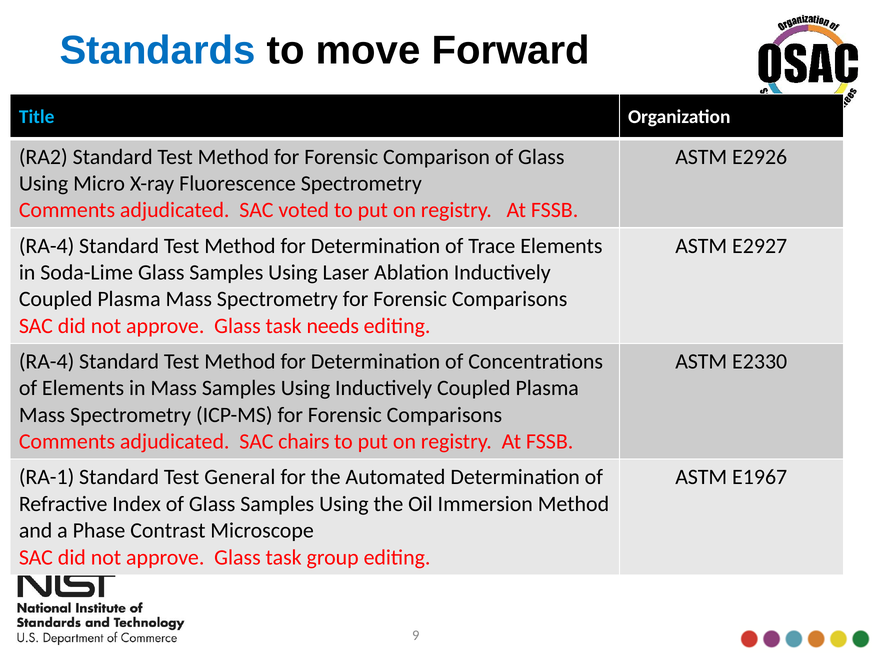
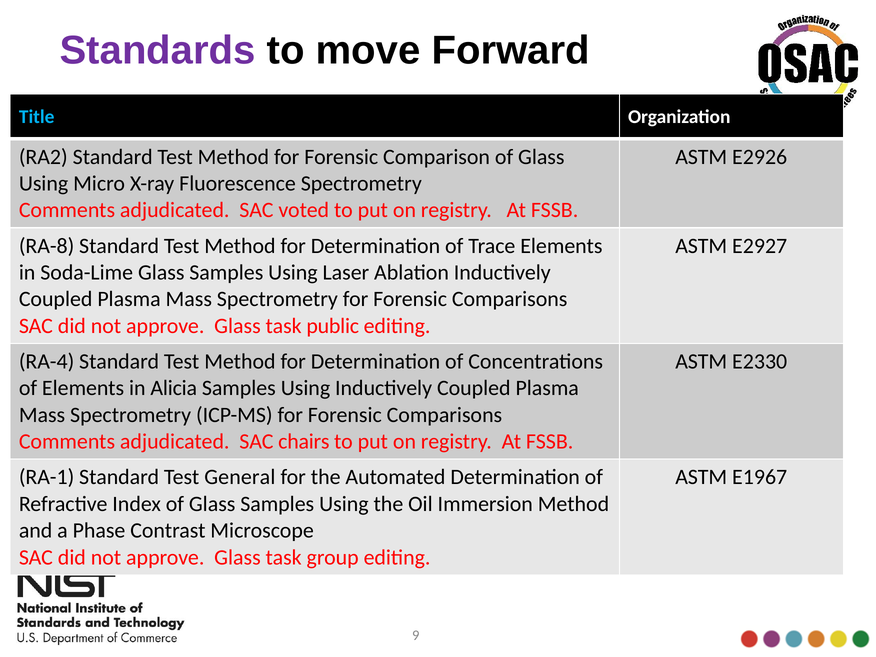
Standards colour: blue -> purple (158, 51)
RA-4: RA-4 -> RA-8 (47, 246)
needs: needs -> public (333, 326)
in Mass: Mass -> Alicia (174, 388)
